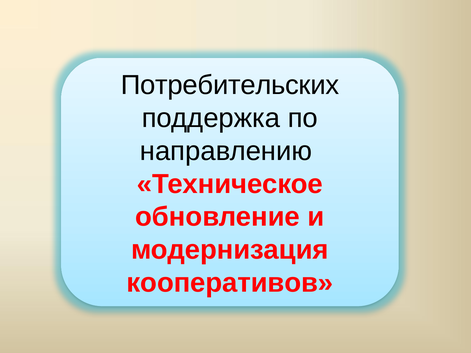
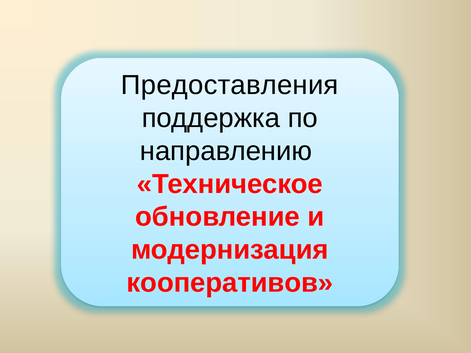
Потребительских: Потребительских -> Предоставления (230, 85)
